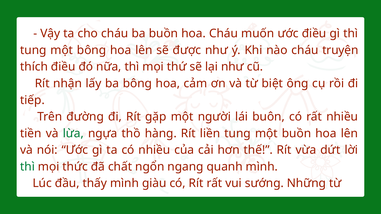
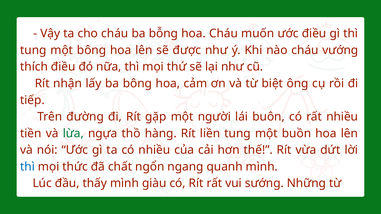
ba buồn: buồn -> bỗng (163, 34)
truyện: truyện -> vướng (340, 50)
thì colour: green -> blue (27, 167)
